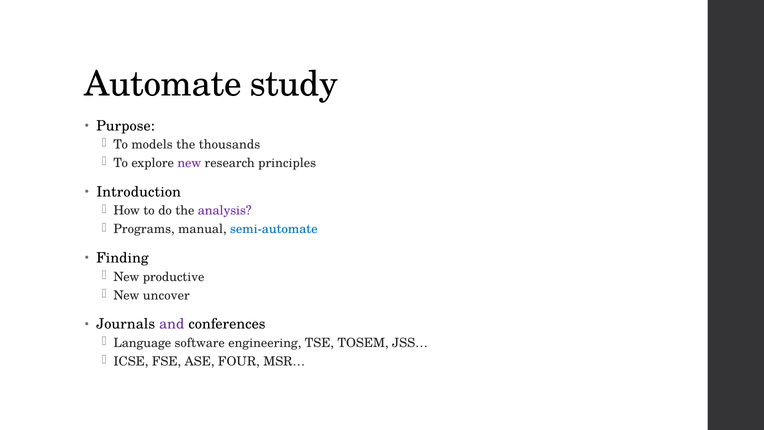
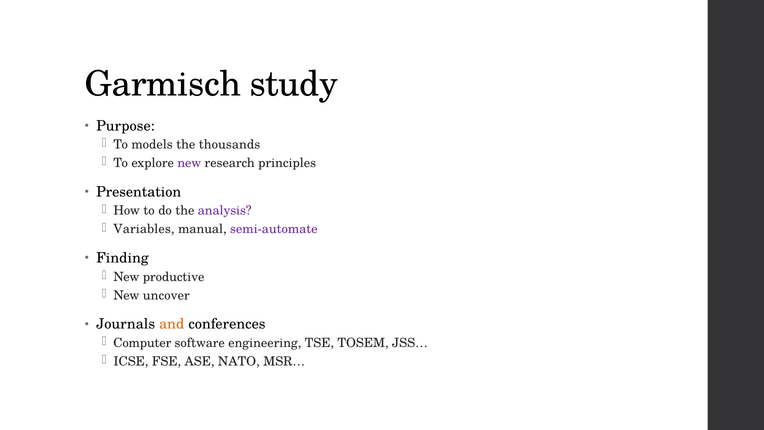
Automate: Automate -> Garmisch (163, 84)
Introduction: Introduction -> Presentation (139, 192)
Programs: Programs -> Variables (144, 229)
semi-automate colour: blue -> purple (274, 229)
and colour: purple -> orange (172, 324)
Language: Language -> Computer (142, 343)
FOUR: FOUR -> NATO (239, 361)
